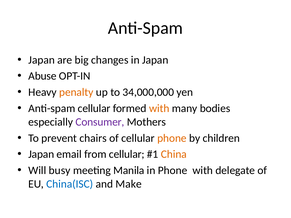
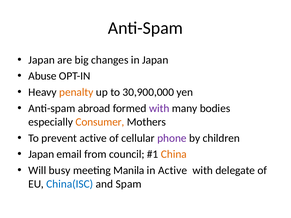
34,000,000: 34,000,000 -> 30,900,000 (148, 92)
Anti-spam cellular: cellular -> abroad (94, 108)
with colour: orange -> purple (159, 108)
Consumer colour: purple -> orange (100, 122)
prevent chairs: chairs -> active (93, 138)
phone colour: orange -> purple (172, 138)
from cellular: cellular -> council (127, 154)
in Phone: Phone -> Active (173, 171)
Make: Make -> Spam (129, 184)
